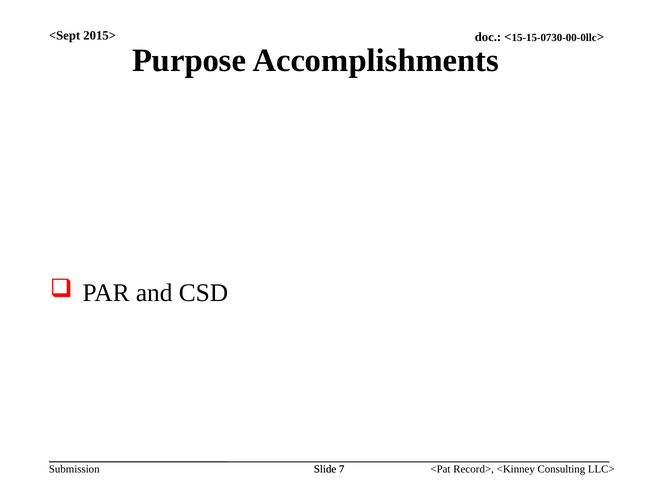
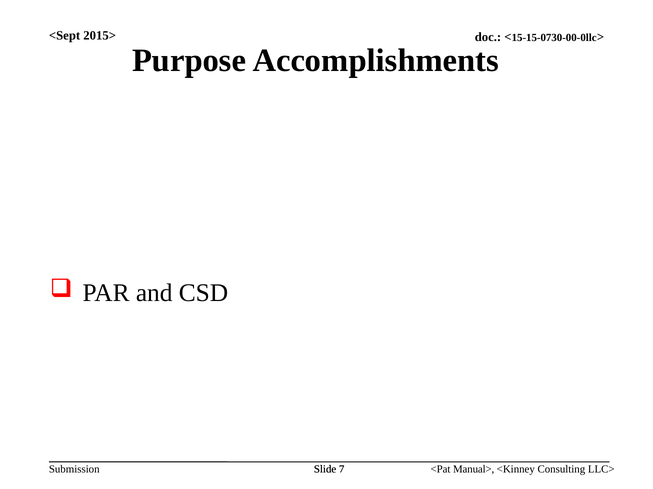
Record>: Record> -> Manual> (474, 470)
